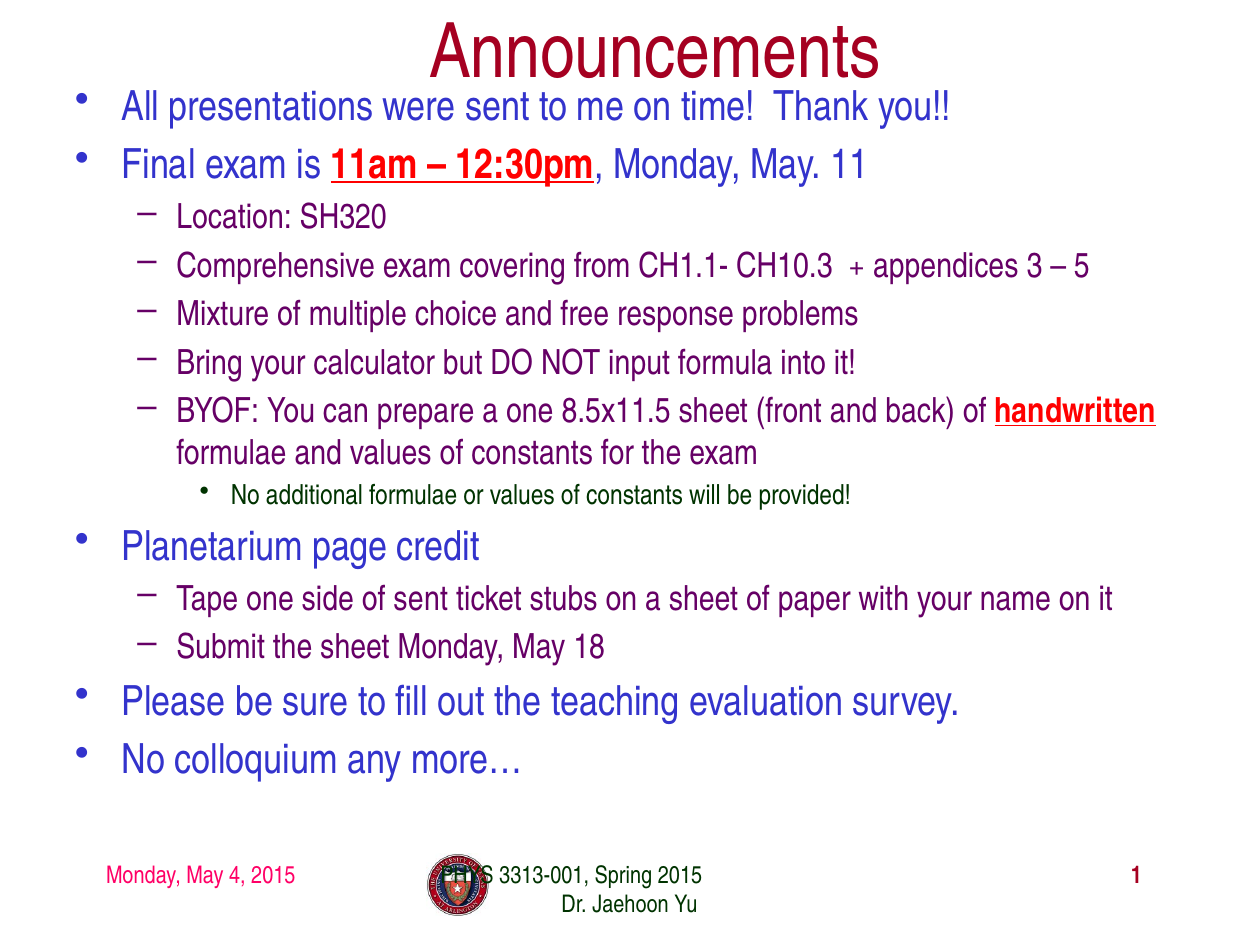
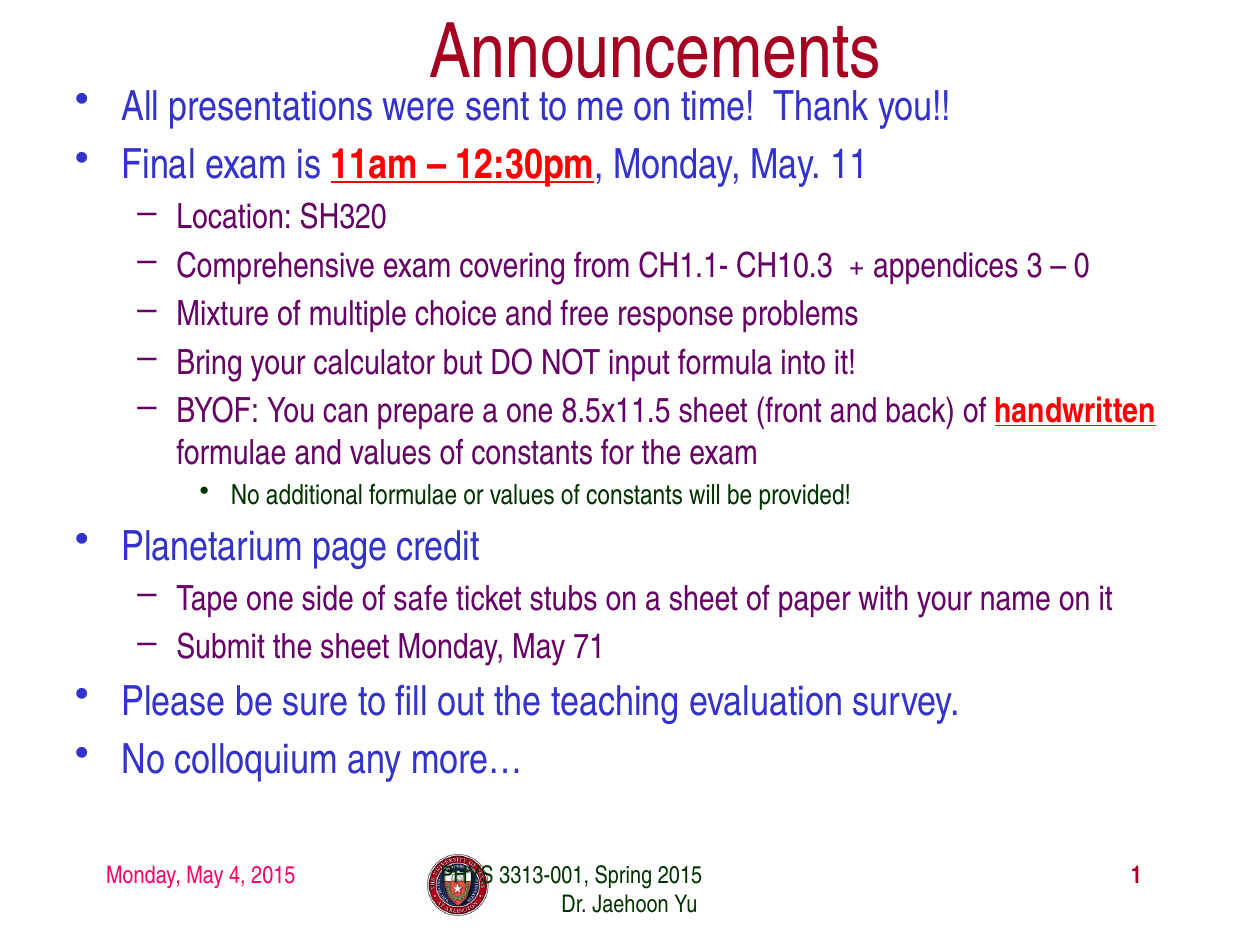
5: 5 -> 0 (1082, 266)
of sent: sent -> safe (421, 599)
18: 18 -> 71 (589, 647)
